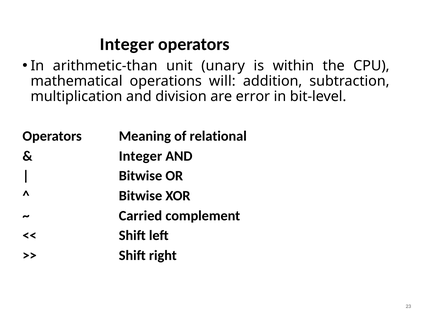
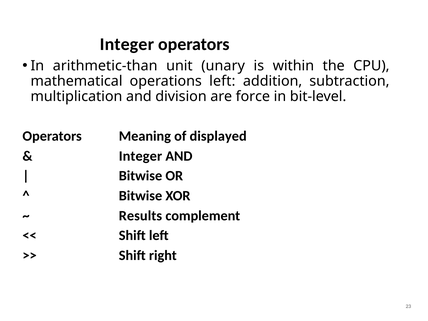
operations will: will -> left (222, 81)
error: error -> force (253, 96)
relational: relational -> displayed (218, 136)
Carried: Carried -> Results (140, 216)
